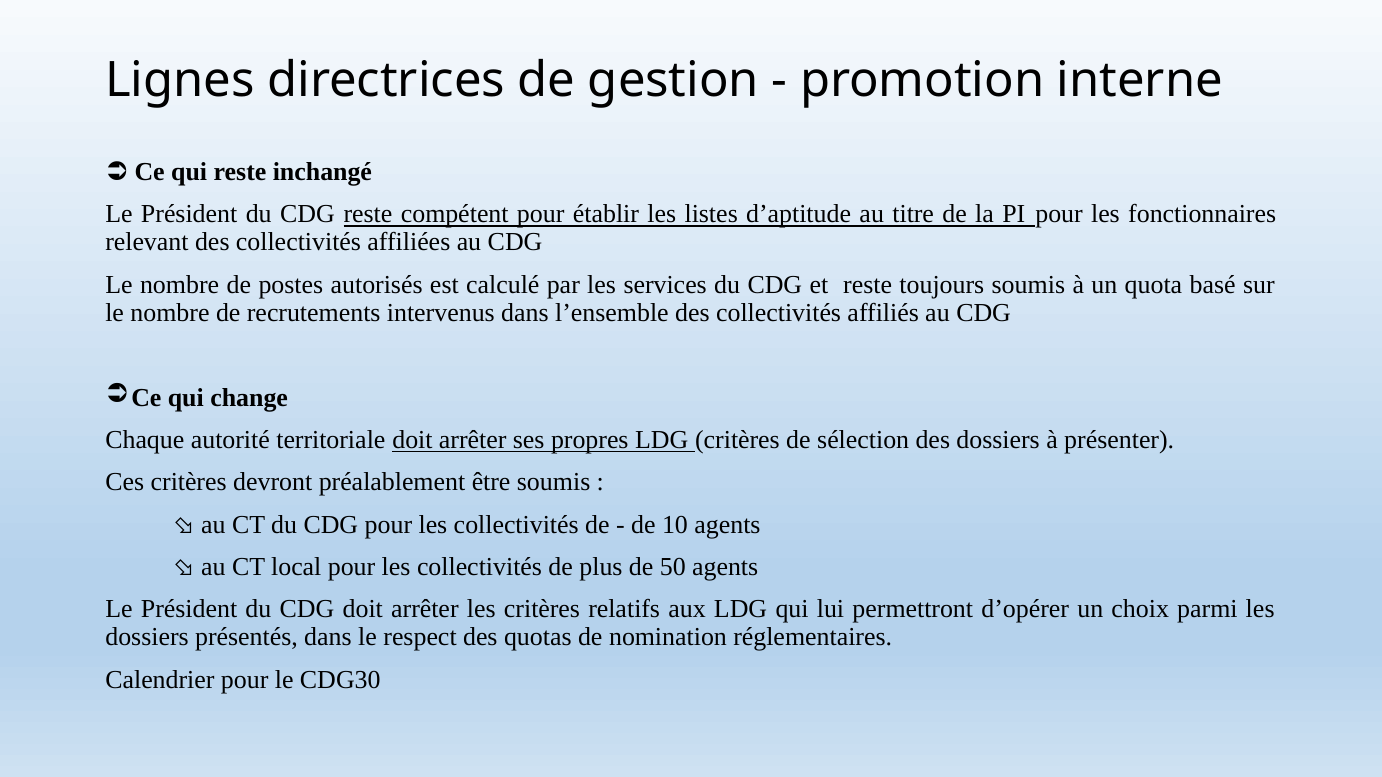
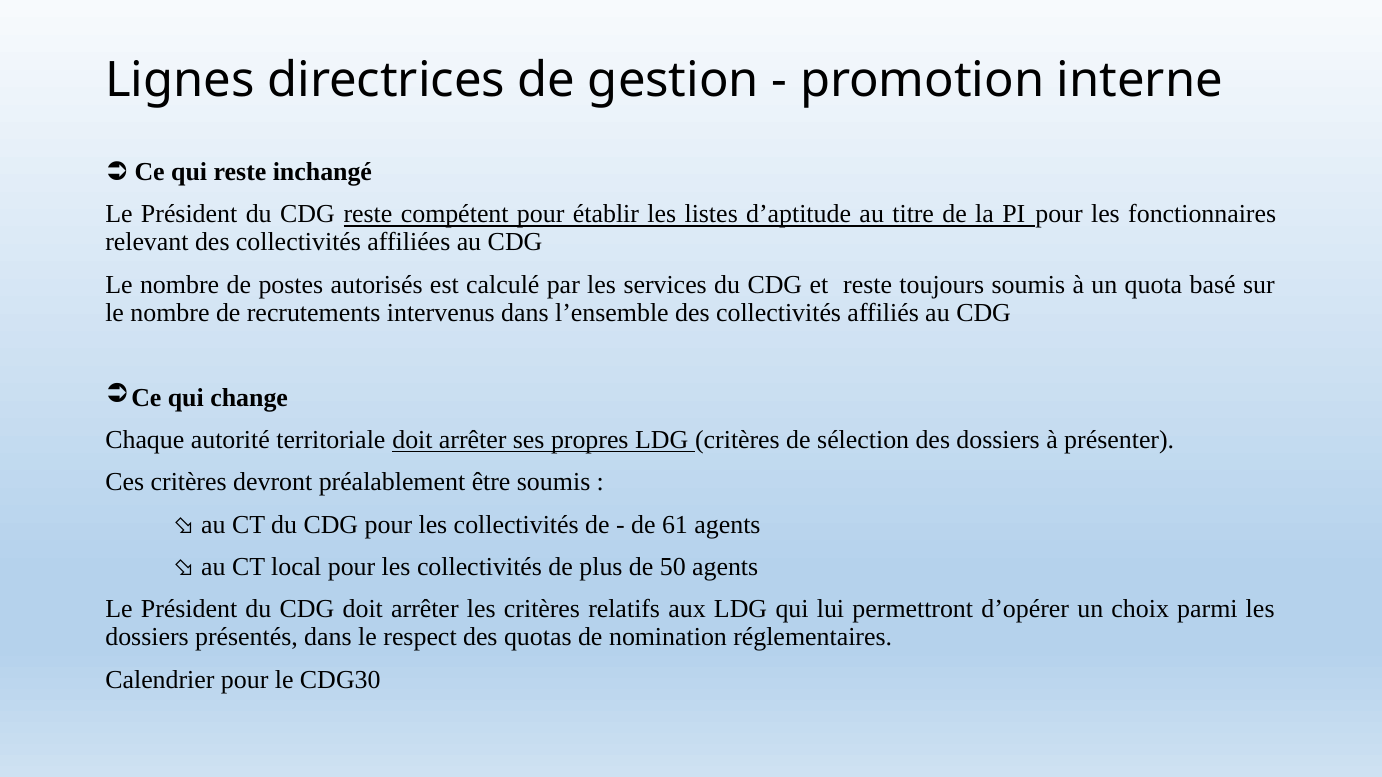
10: 10 -> 61 (675, 525)
